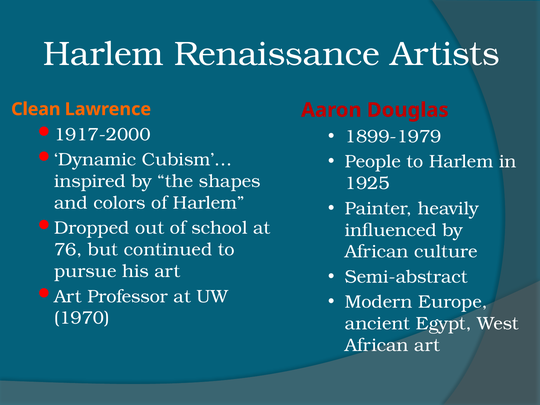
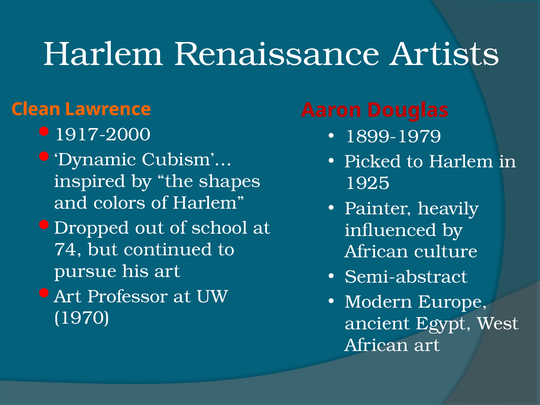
People: People -> Picked (373, 162)
76: 76 -> 74 (68, 250)
